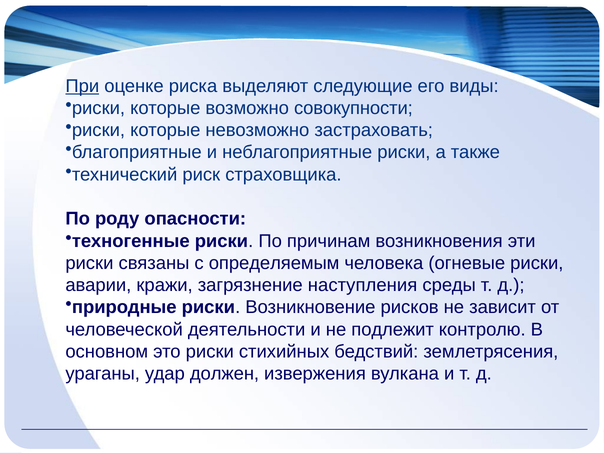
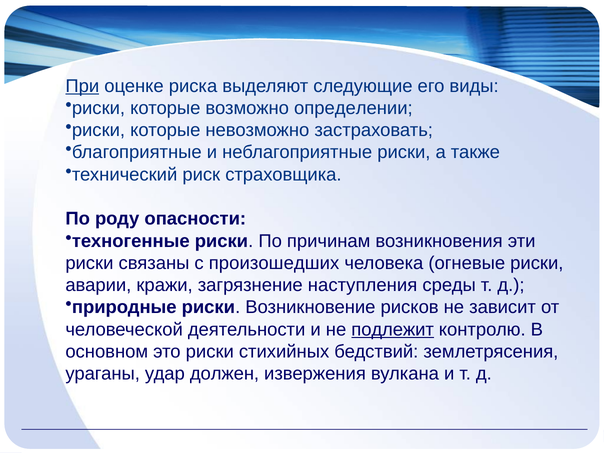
совокупности: совокупности -> определении (353, 108)
определяемым: определяемым -> произошедших (274, 263)
подлежит underline: none -> present (393, 329)
